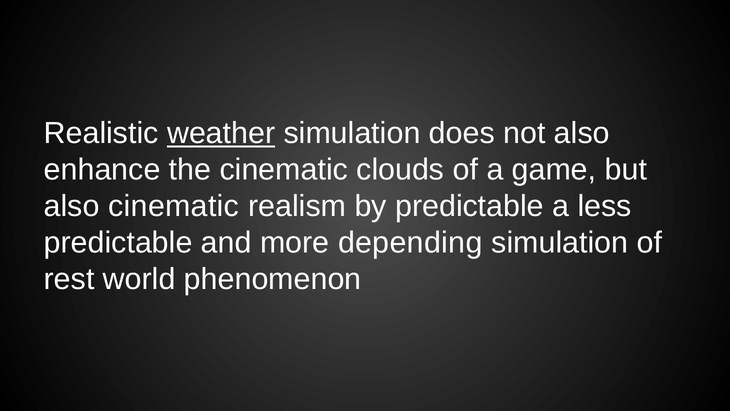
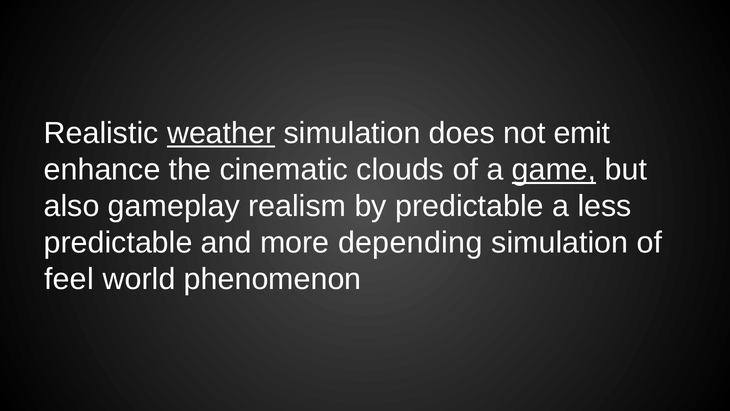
not also: also -> emit (582, 133)
game underline: none -> present (554, 170)
also cinematic: cinematic -> gameplay (174, 206)
rest: rest -> feel (69, 279)
